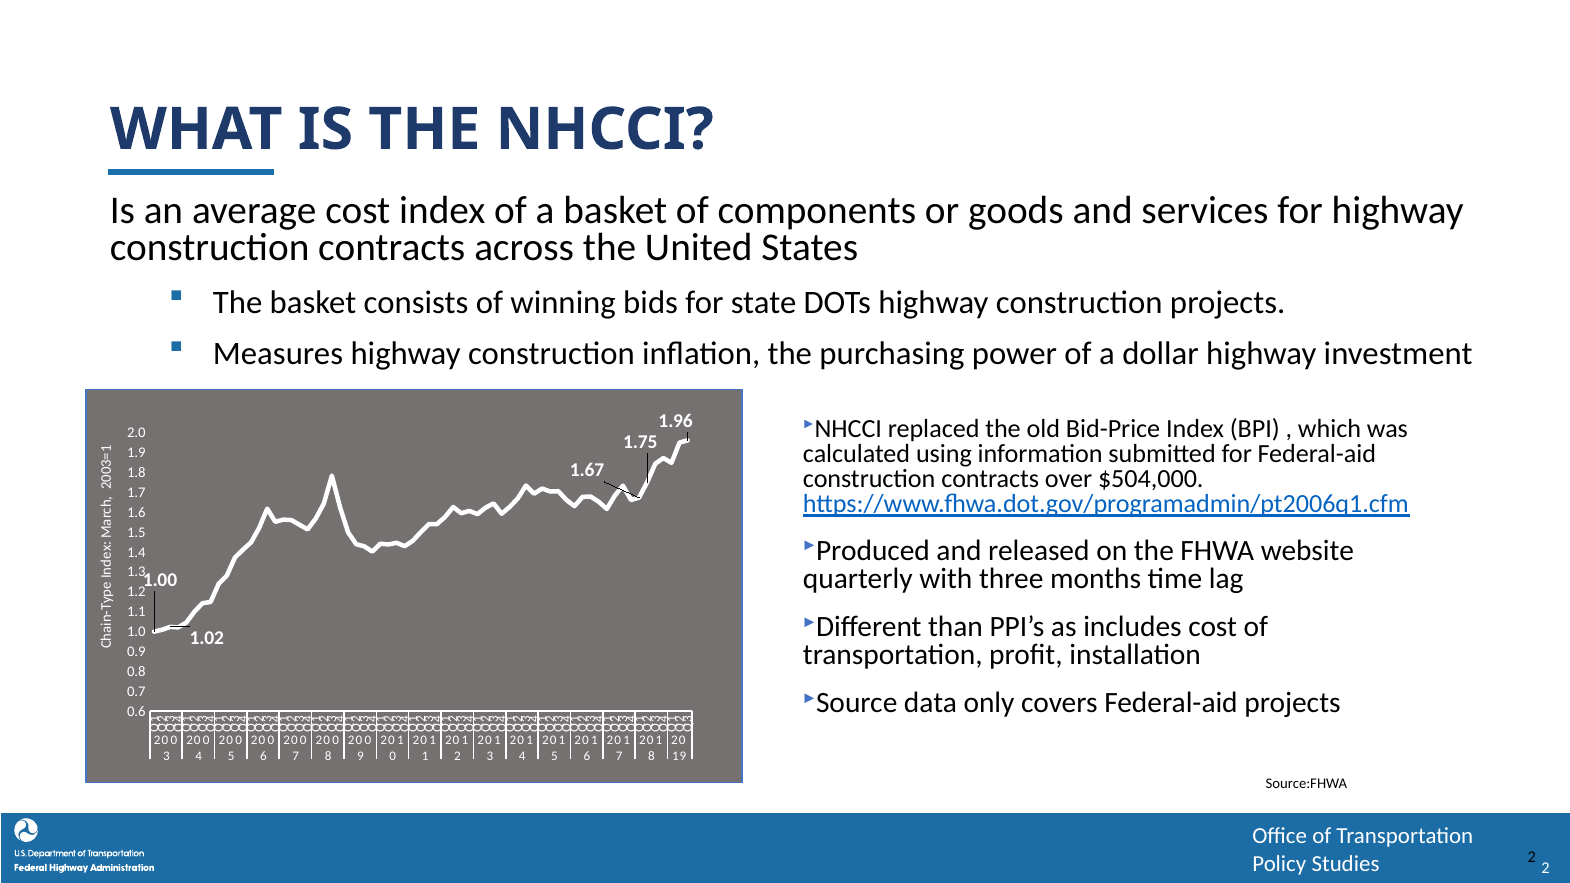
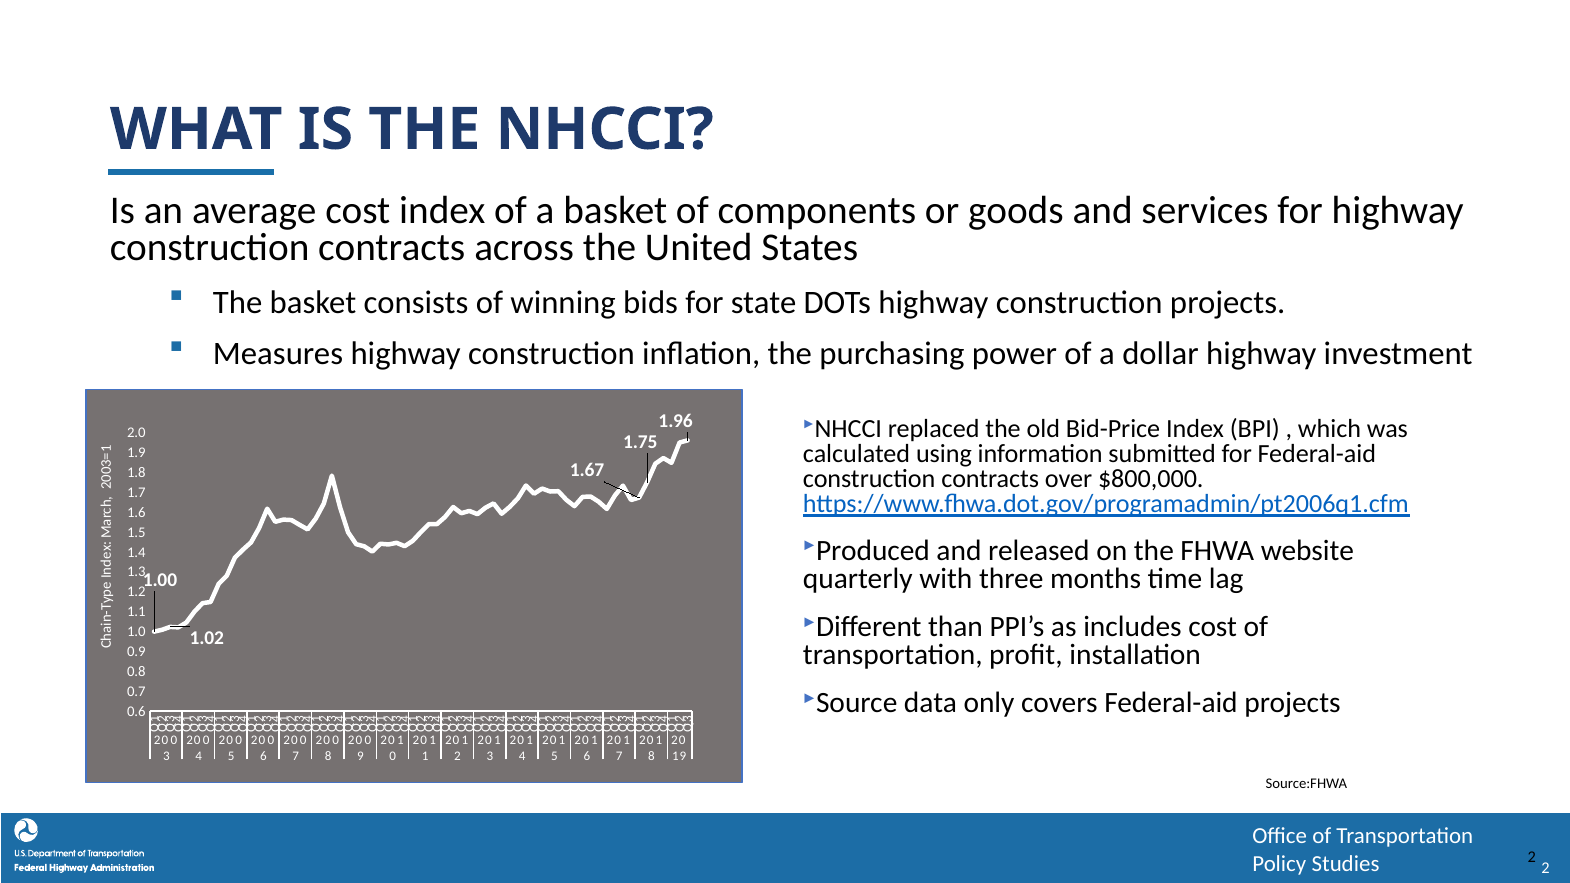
$504,000: $504,000 -> $800,000 (1151, 479)
